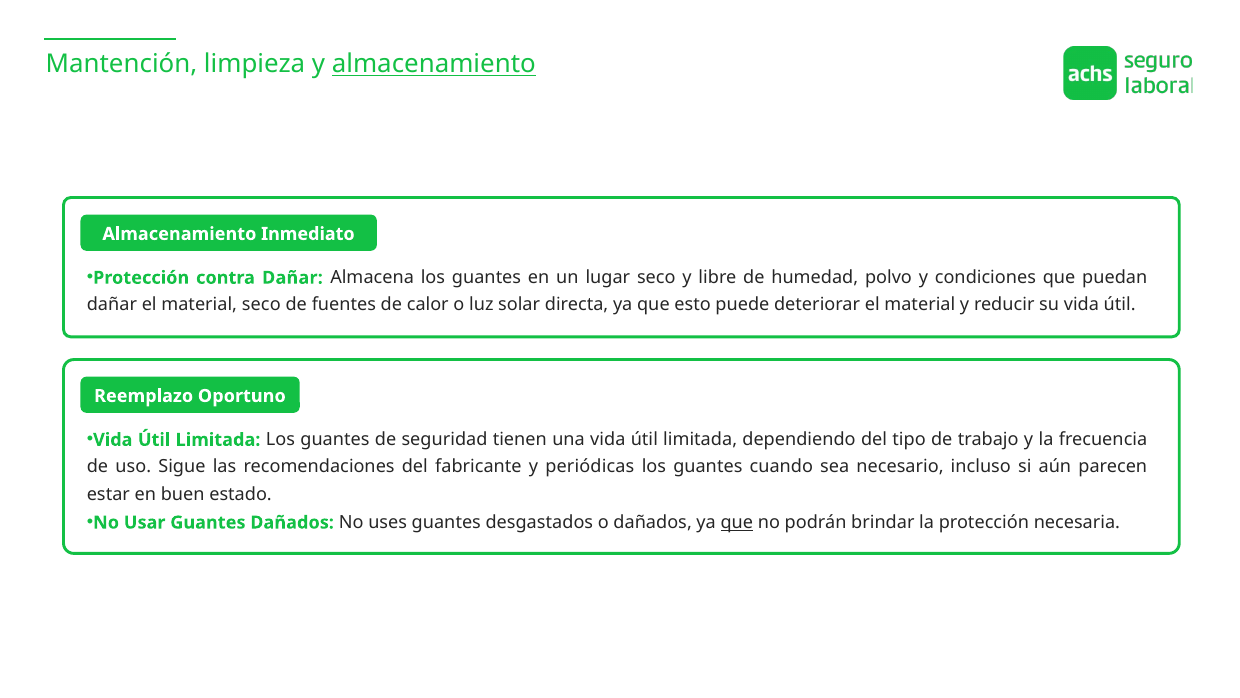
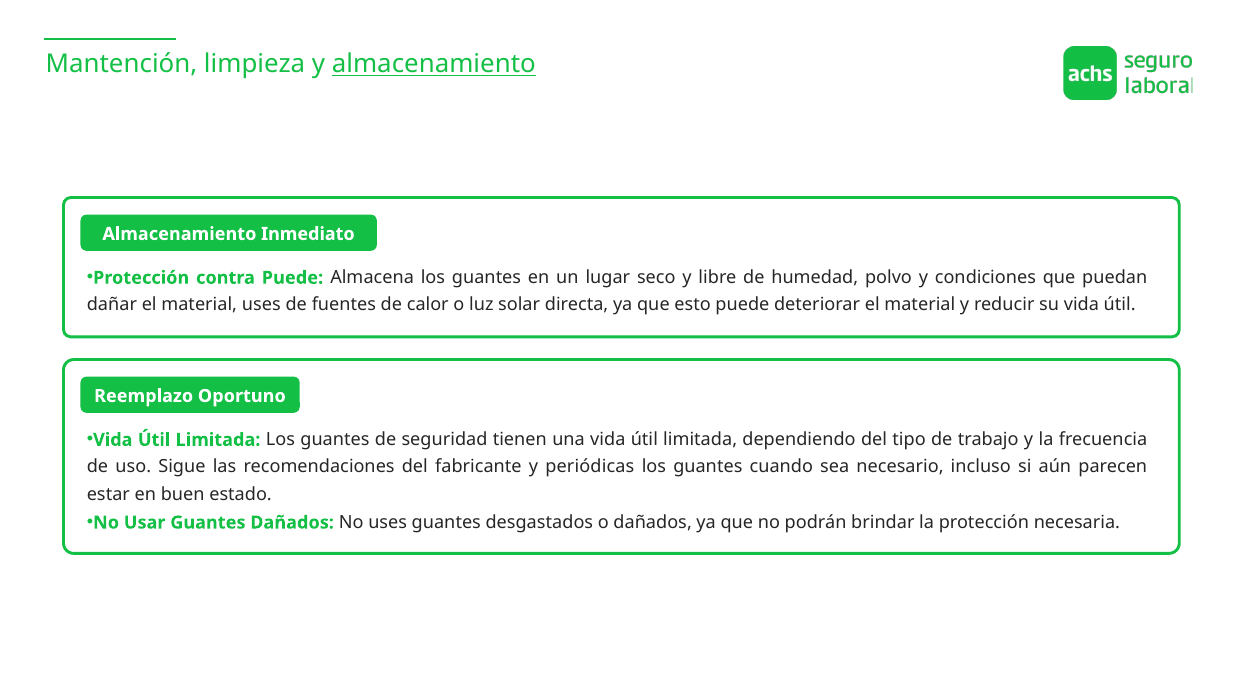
contra Dañar: Dañar -> Puede (292, 278)
material seco: seco -> uses (261, 305)
que underline: present -> none (737, 522)
